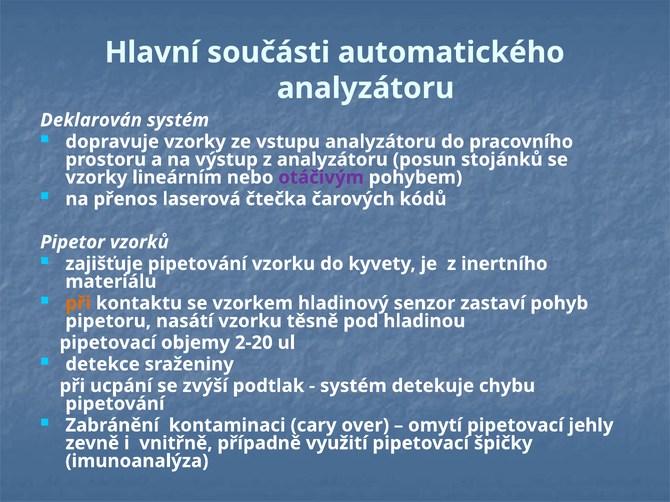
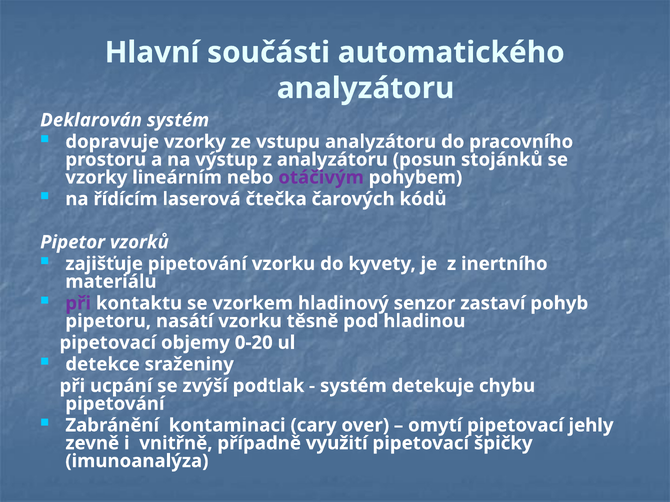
přenos: přenos -> řídícím (126, 199)
při colour: orange -> purple (78, 304)
2-20: 2-20 -> 0-20 (254, 343)
